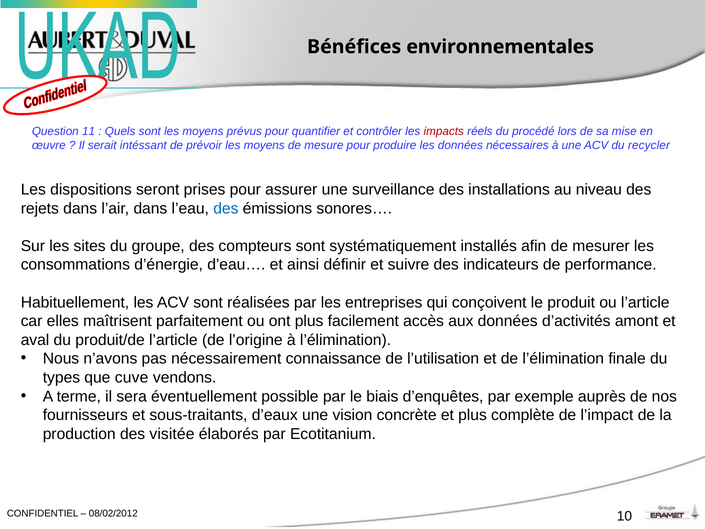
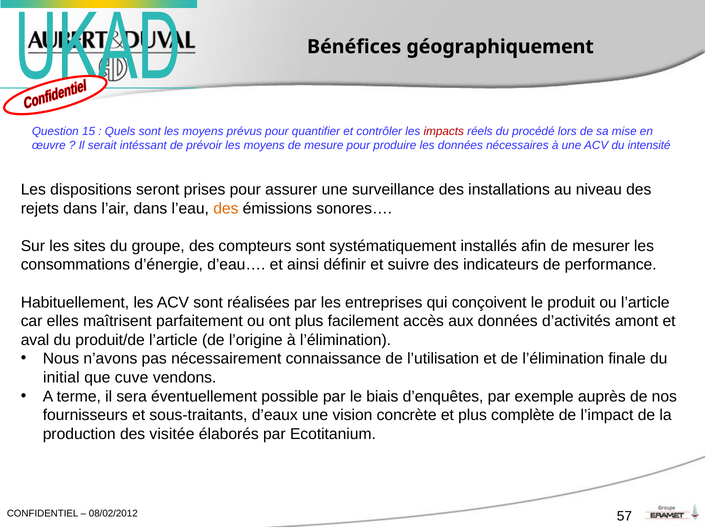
environnementales: environnementales -> géographiquement (500, 47)
11: 11 -> 15 (89, 131)
recycler: recycler -> intensité (649, 145)
des colour: blue -> orange (226, 208)
types: types -> initial (61, 377)
10: 10 -> 57 (624, 516)
